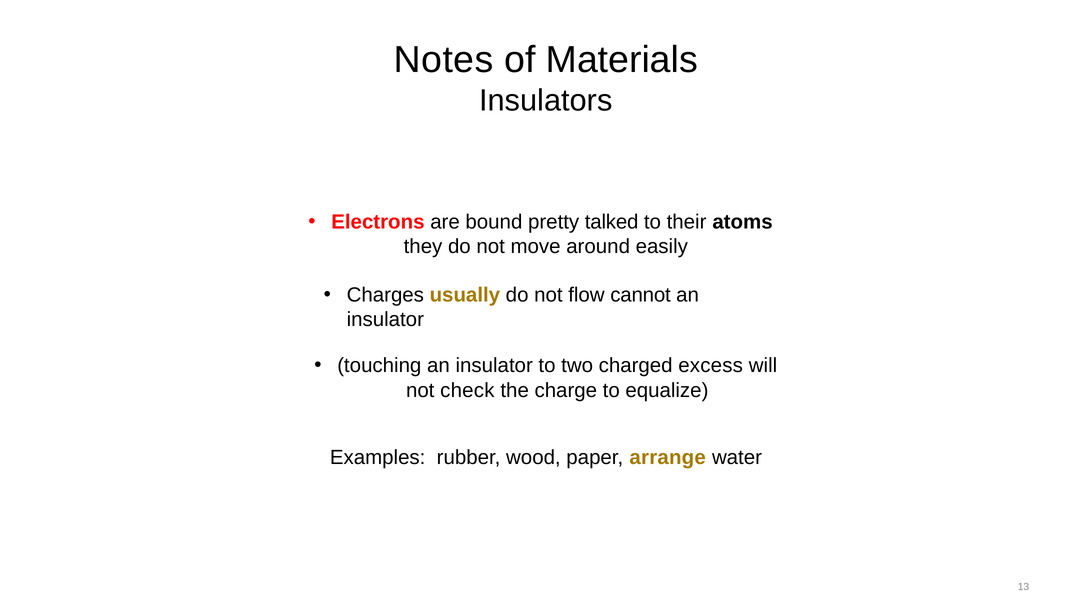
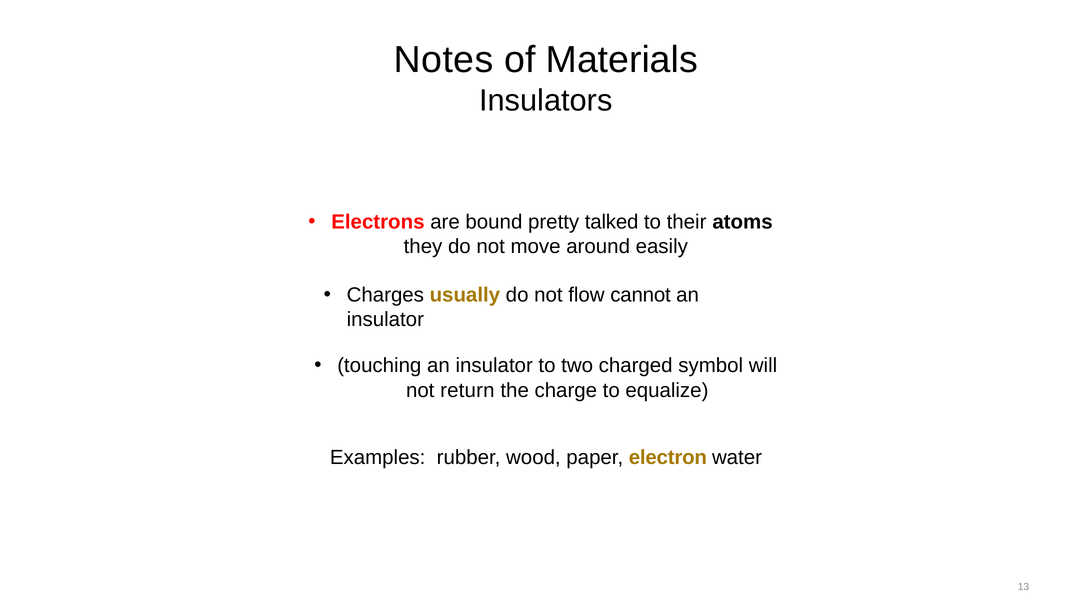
excess: excess -> symbol (711, 365)
check: check -> return (467, 390)
arrange: arrange -> electron (668, 457)
